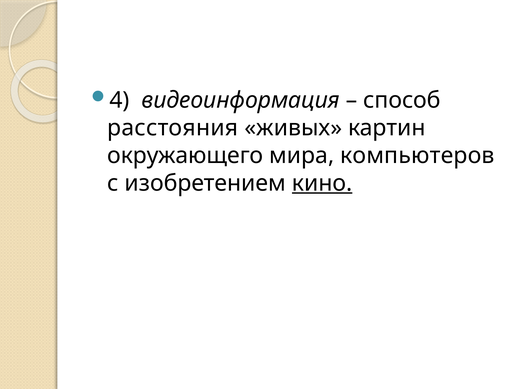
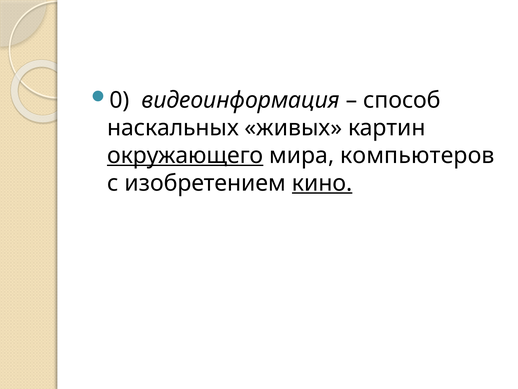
4: 4 -> 0 (120, 100)
расстояния: расстояния -> наскальных (173, 128)
окружающего underline: none -> present (185, 155)
